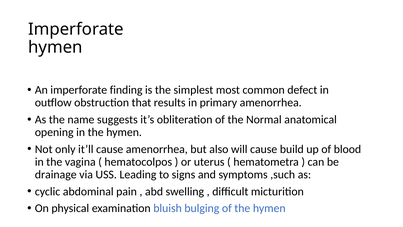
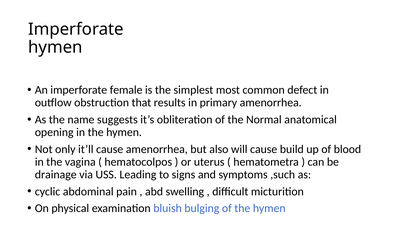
finding: finding -> female (126, 90)
